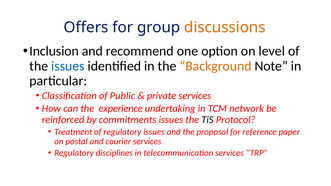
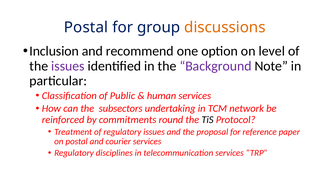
Offers: Offers -> Postal (86, 27)
issues colour: blue -> purple (68, 66)
Background colour: orange -> purple (216, 66)
private: private -> human (162, 96)
experience: experience -> subsectors (121, 109)
commitments issues: issues -> round (171, 120)
